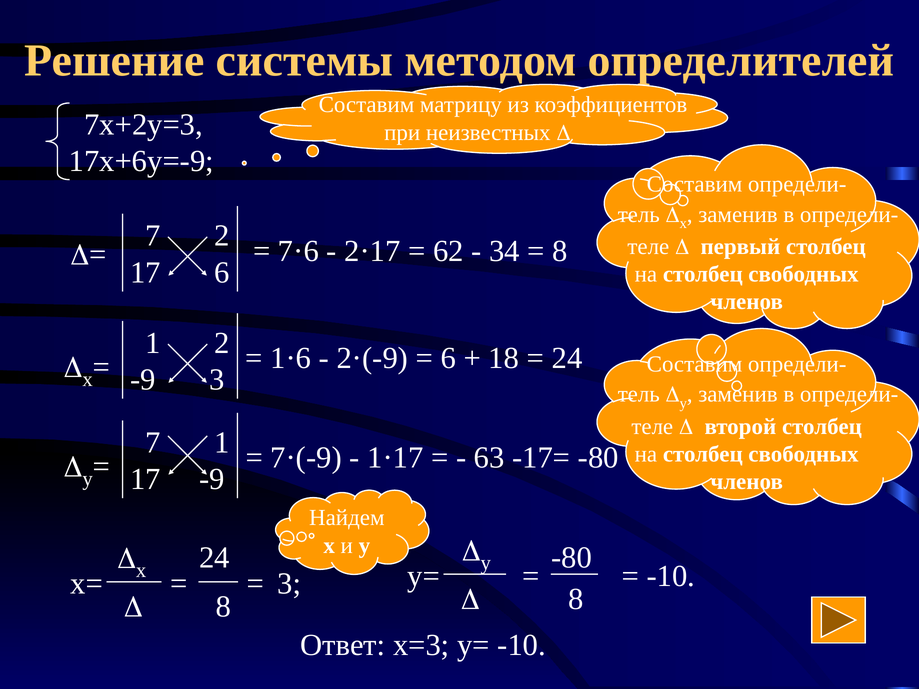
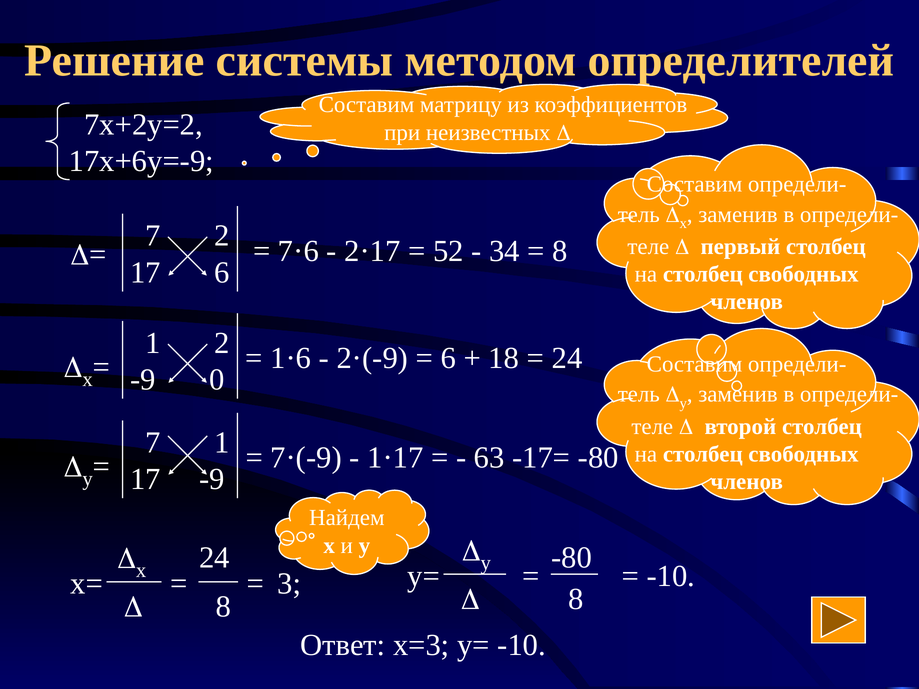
7х+2у=3: 7х+2у=3 -> 7х+2у=2 (143, 125)
62: 62 -> 52 (448, 251)
-9 3: 3 -> 0 (217, 380)
